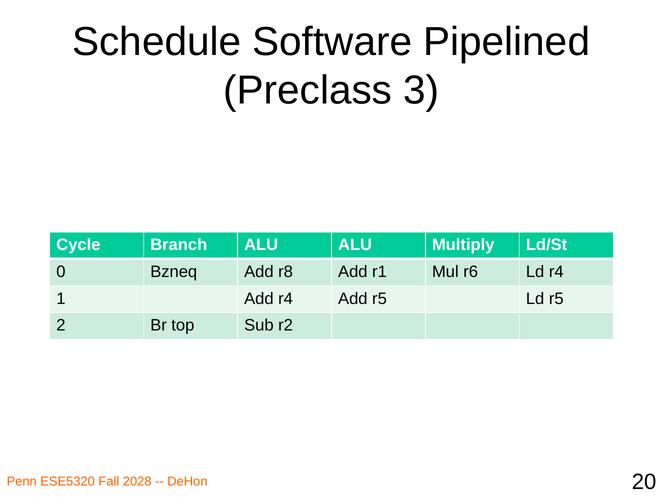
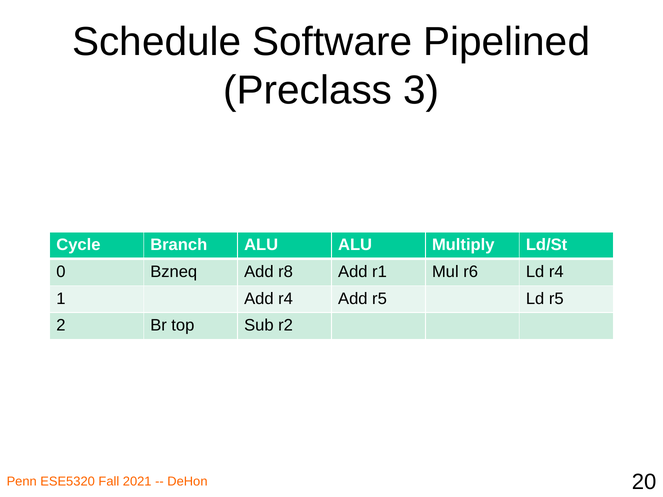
2028: 2028 -> 2021 (137, 482)
